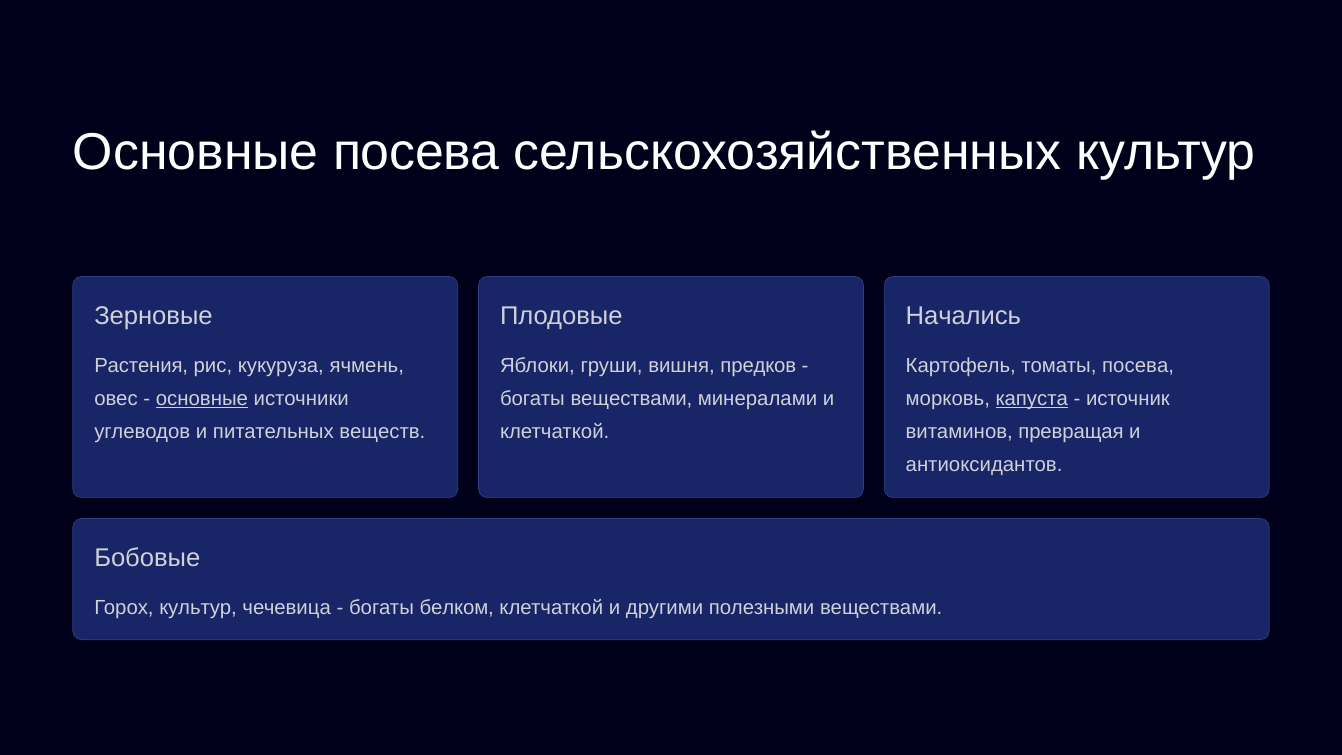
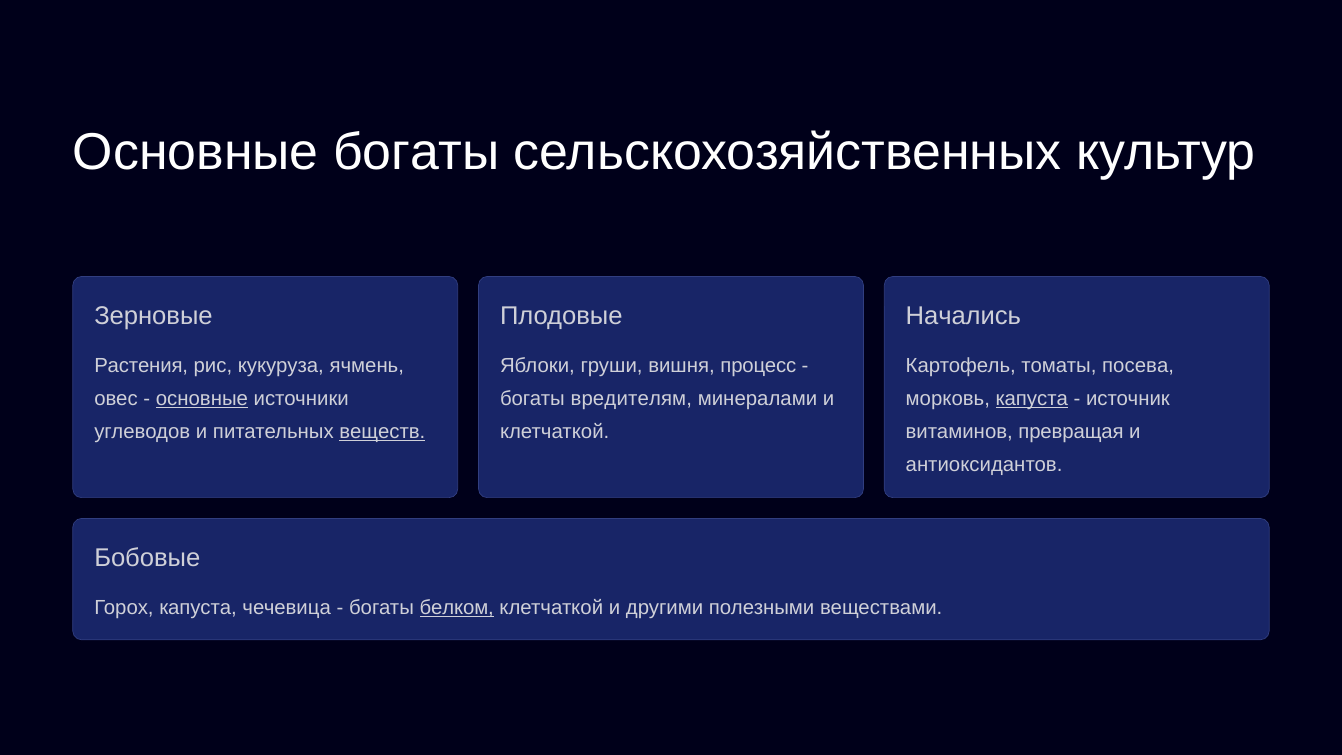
Основные посева: посева -> богаты (416, 152)
предков: предков -> процесс (758, 365)
богаты веществами: веществами -> вредителям (631, 398)
веществ underline: none -> present (382, 432)
Горох культур: культур -> капуста (198, 607)
белком underline: none -> present (457, 607)
